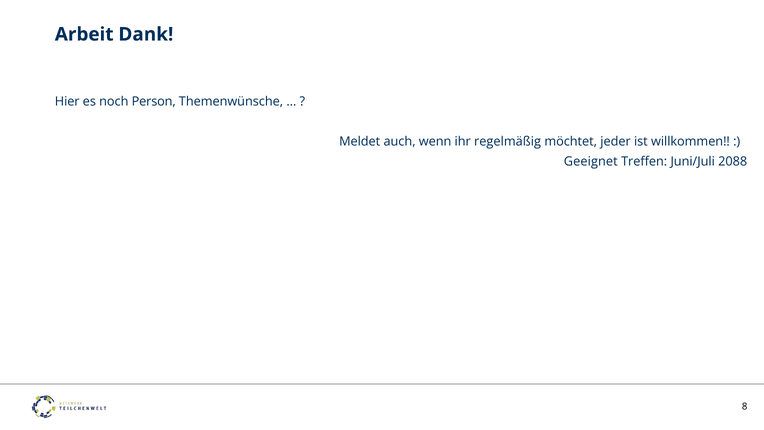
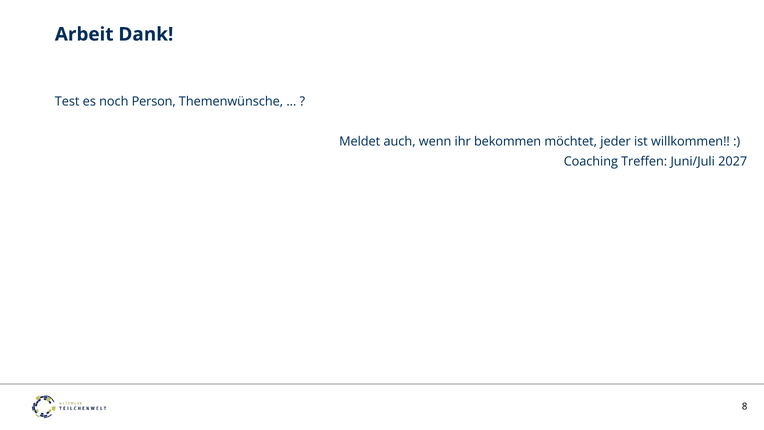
Hier: Hier -> Test (67, 102)
regelmäßig: regelmäßig -> bekommen (508, 142)
Geeignet: Geeignet -> Coaching (591, 162)
2088: 2088 -> 2027 (733, 162)
